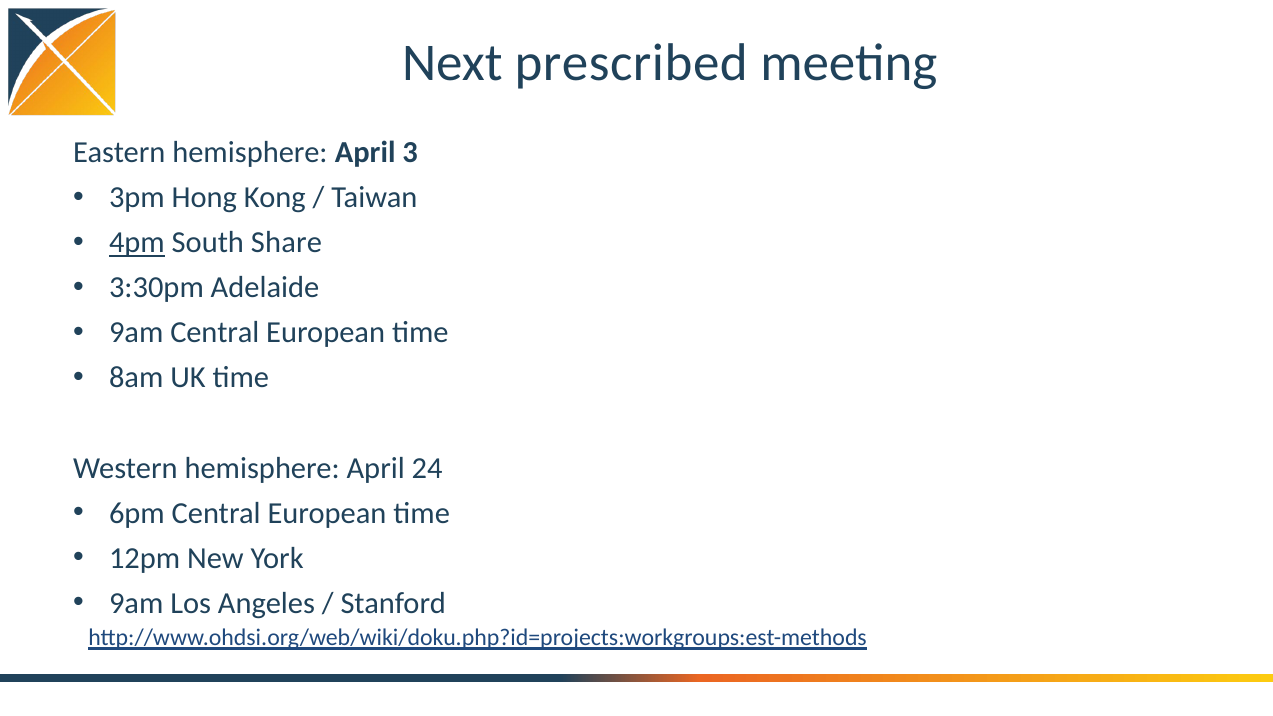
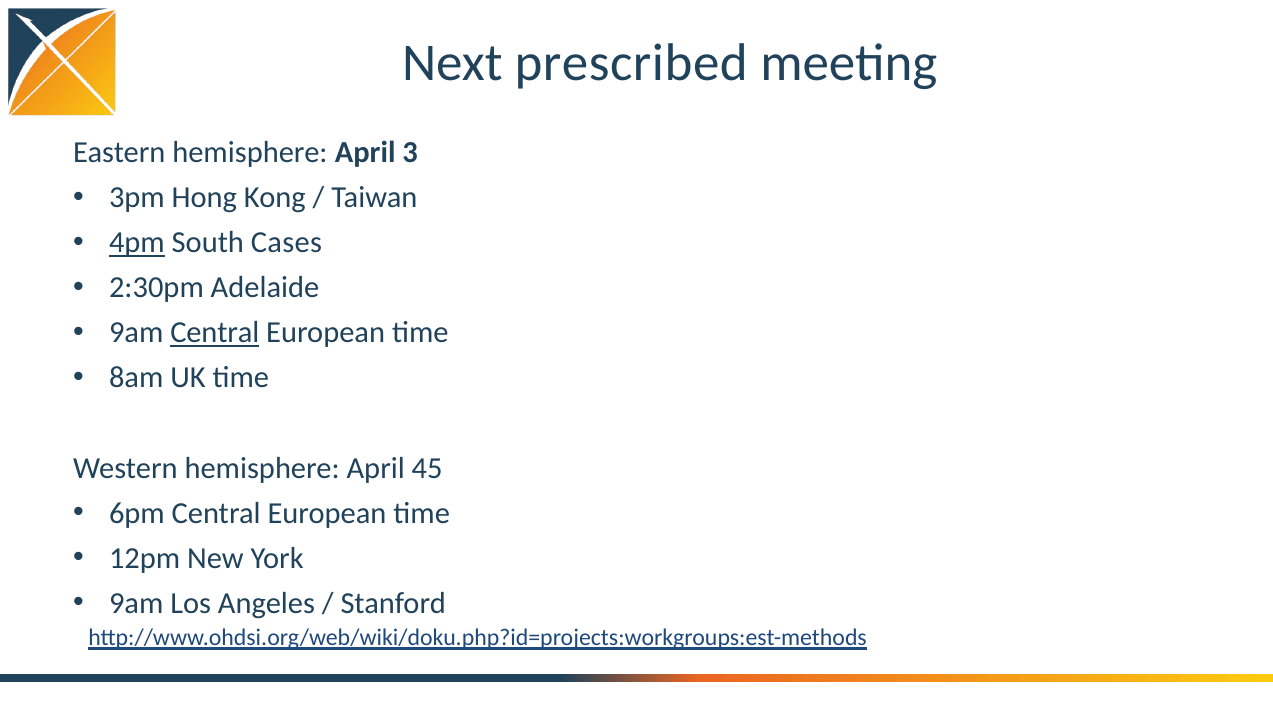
Share: Share -> Cases (286, 243)
3:30pm: 3:30pm -> 2:30pm (156, 288)
Central underline: none -> present (215, 333)
24: 24 -> 45 (427, 468)
